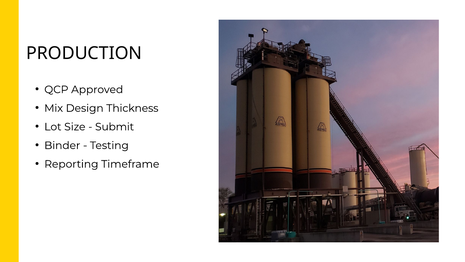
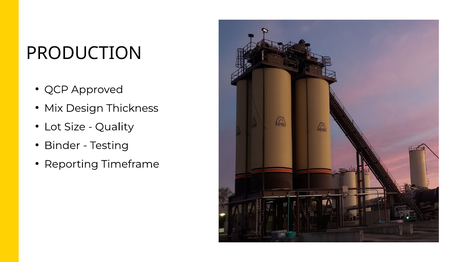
Submit: Submit -> Quality (114, 127)
